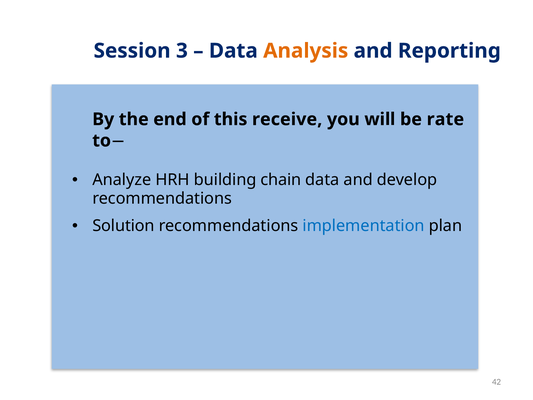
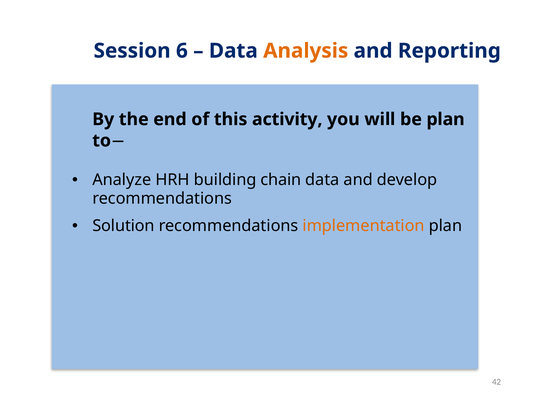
3: 3 -> 6 (182, 51)
receive: receive -> activity (287, 119)
be rate: rate -> plan (446, 119)
implementation colour: blue -> orange (364, 226)
